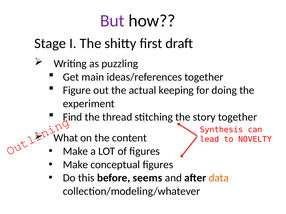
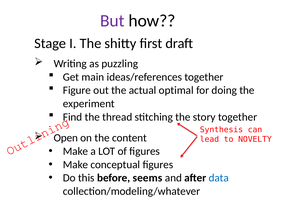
keeping: keeping -> optimal (176, 91)
What: What -> Open (66, 138)
data colour: orange -> blue (219, 178)
